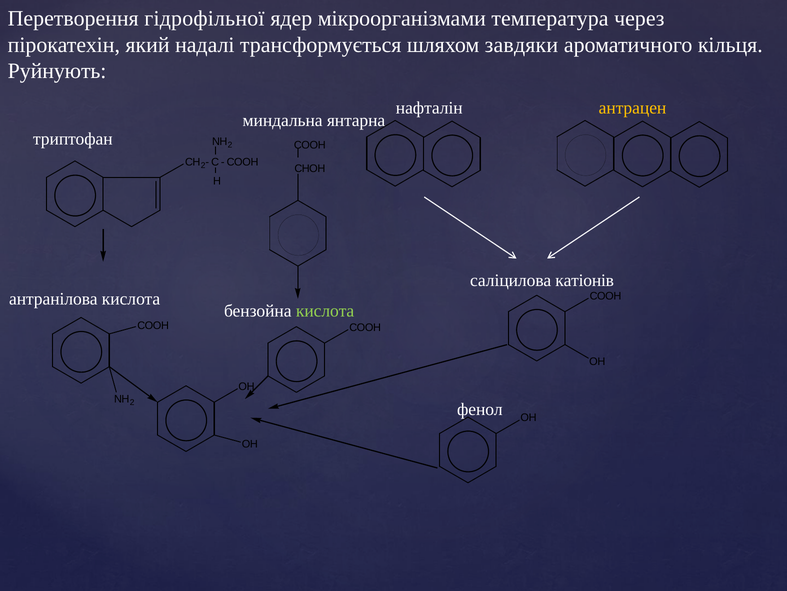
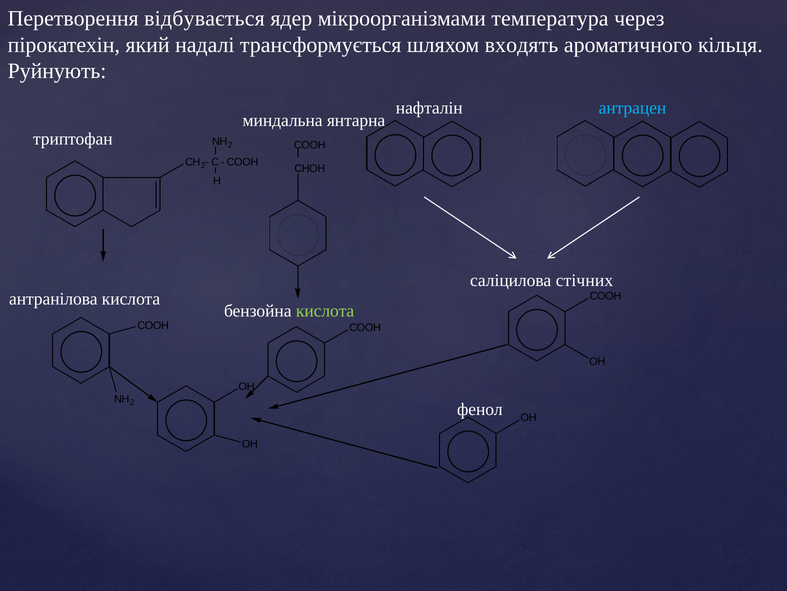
гідрофільної: гідрофільної -> відбувається (204, 19)
завдяки: завдяки -> входять (521, 45)
антрацен colour: yellow -> light blue (633, 108)
катіонів: катіонів -> стічних (584, 280)
